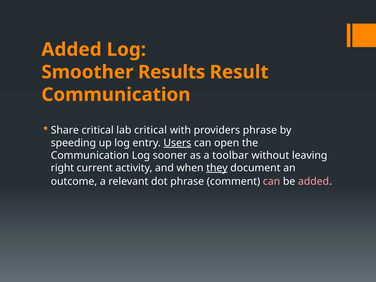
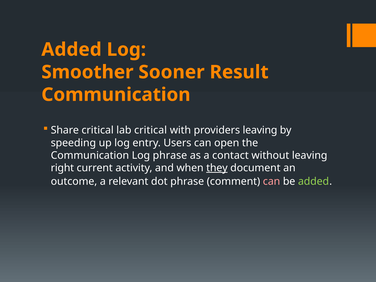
Results: Results -> Sooner (172, 72)
providers phrase: phrase -> leaving (260, 130)
Users underline: present -> none (177, 143)
Log sooner: sooner -> phrase (170, 155)
toolbar: toolbar -> contact (230, 155)
added colour: pink -> light green (314, 182)
